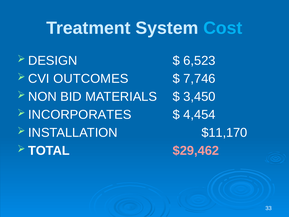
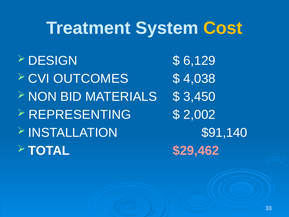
Cost colour: light blue -> yellow (223, 28)
6,523: 6,523 -> 6,129 (199, 61)
7,746: 7,746 -> 4,038 (199, 79)
INCORPORATES: INCORPORATES -> REPRESENTING (80, 115)
4,454: 4,454 -> 2,002 (199, 115)
$11,170: $11,170 -> $91,140 (224, 133)
